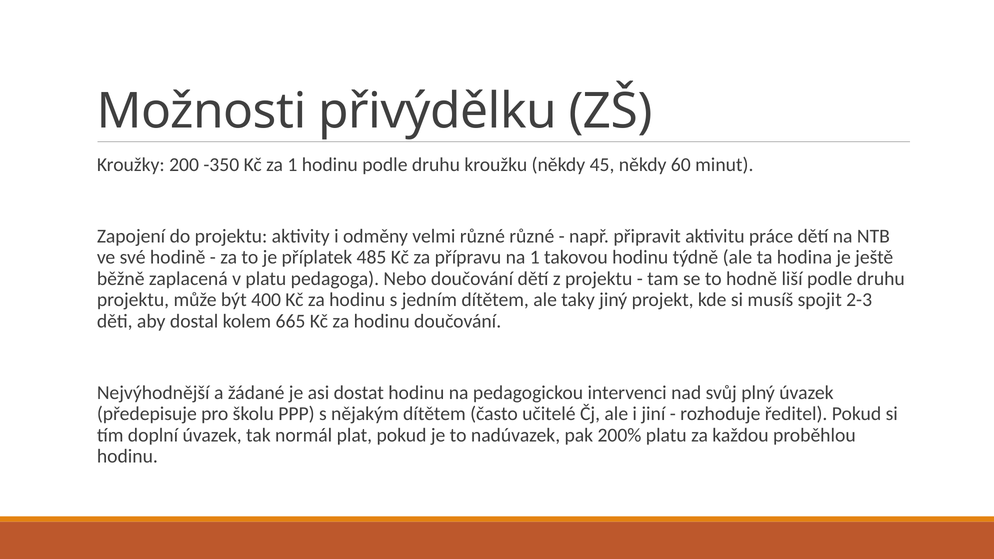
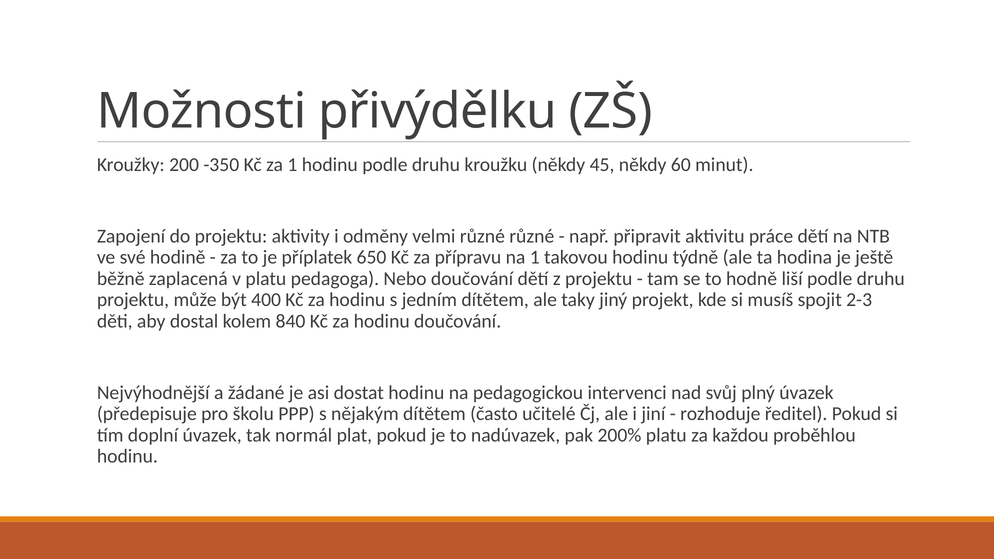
485: 485 -> 650 (372, 257)
665: 665 -> 840 (290, 321)
